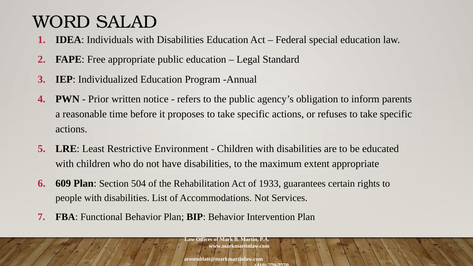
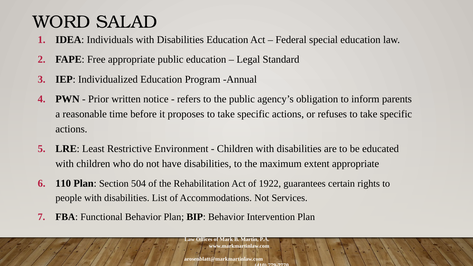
609: 609 -> 110 (63, 183)
1933: 1933 -> 1922 (270, 184)
